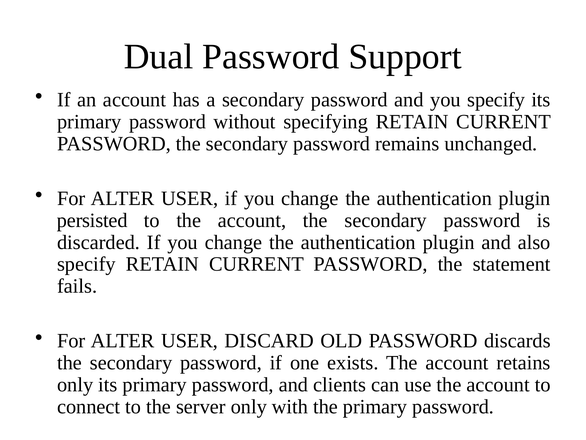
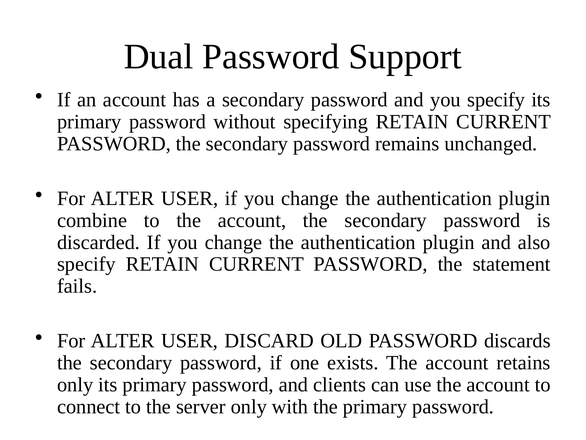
persisted: persisted -> combine (92, 220)
